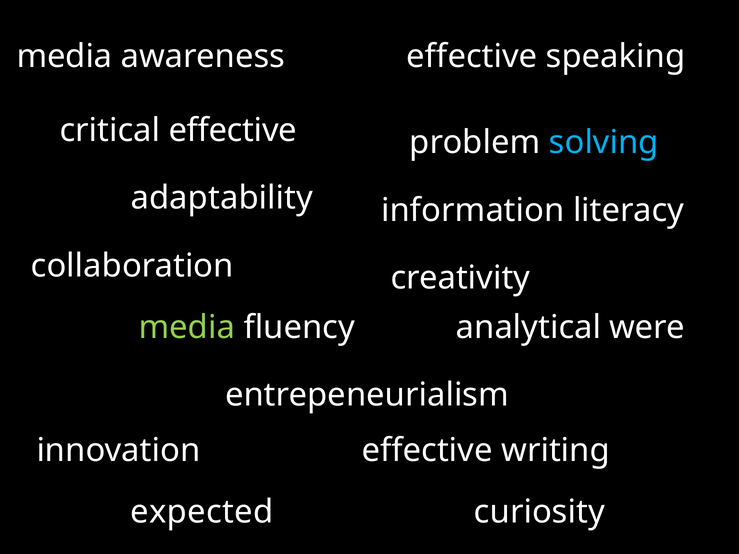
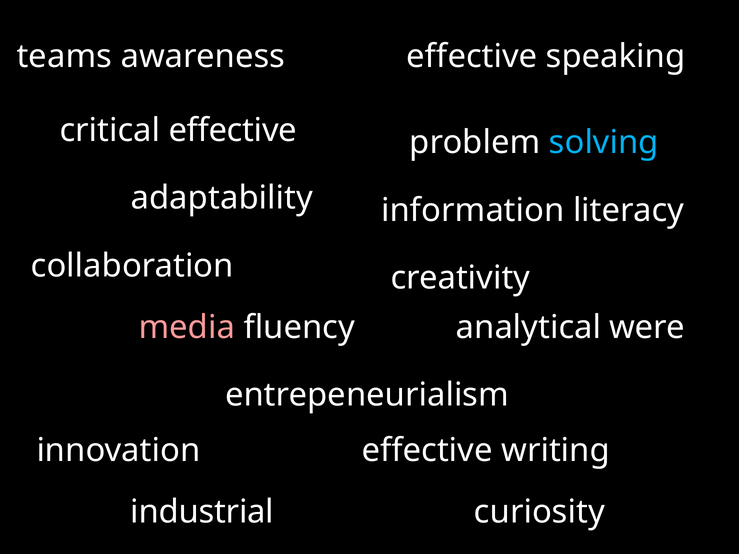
media: media -> teams (64, 56)
media colour: light green -> pink (187, 327)
expected: expected -> industrial (202, 512)
